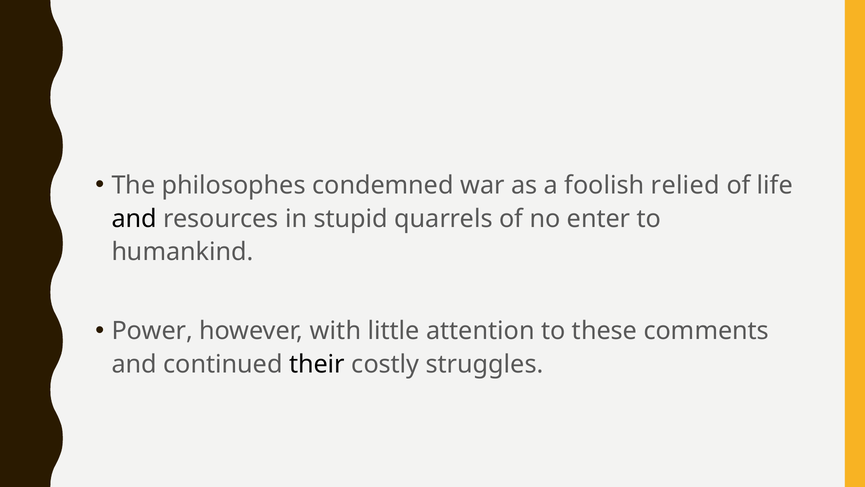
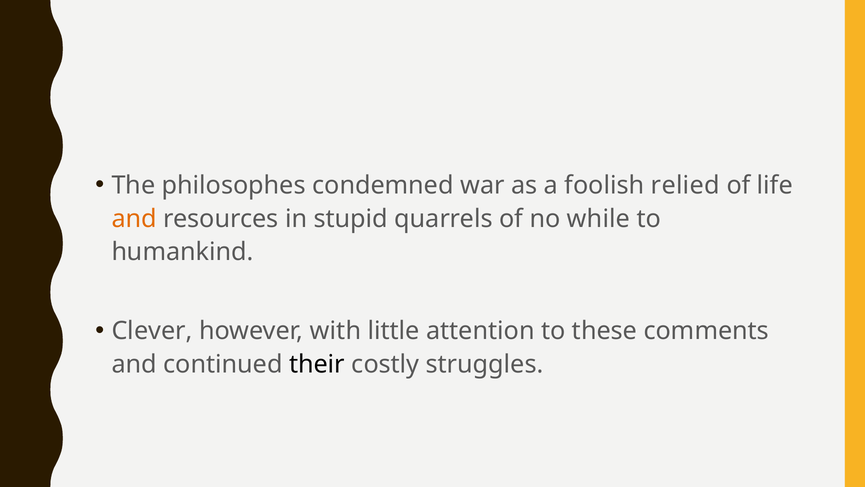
and colour: black -> orange (134, 219)
enter: enter -> while (598, 219)
Power: Power -> Clever (152, 331)
